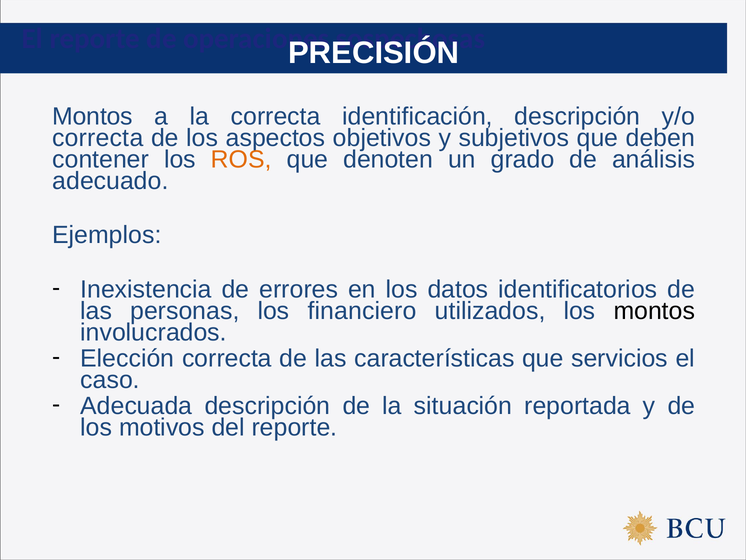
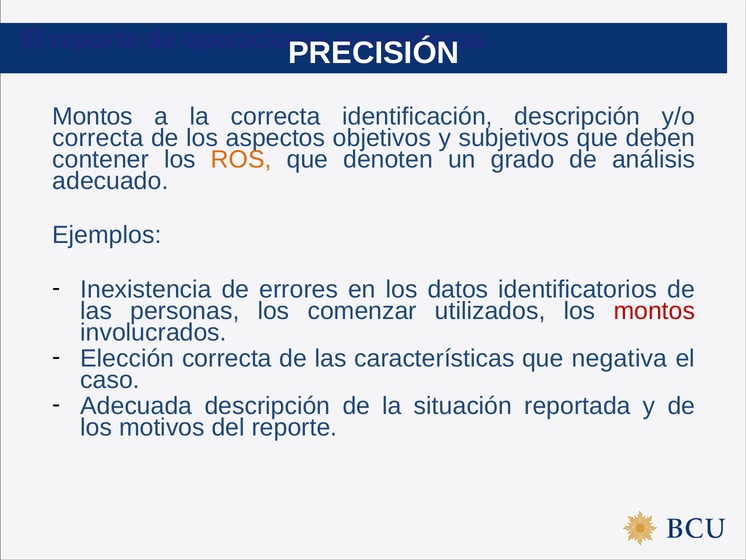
financiero: financiero -> comenzar (362, 311)
montos colour: black -> red (654, 311)
servicios: servicios -> negativa (619, 358)
